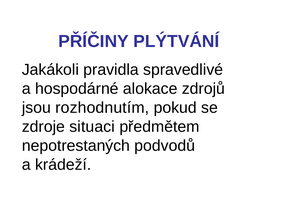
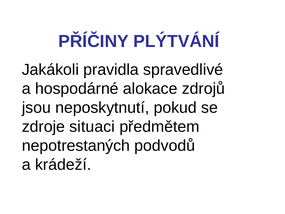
rozhodnutím: rozhodnutím -> neposkytnutí (102, 108)
